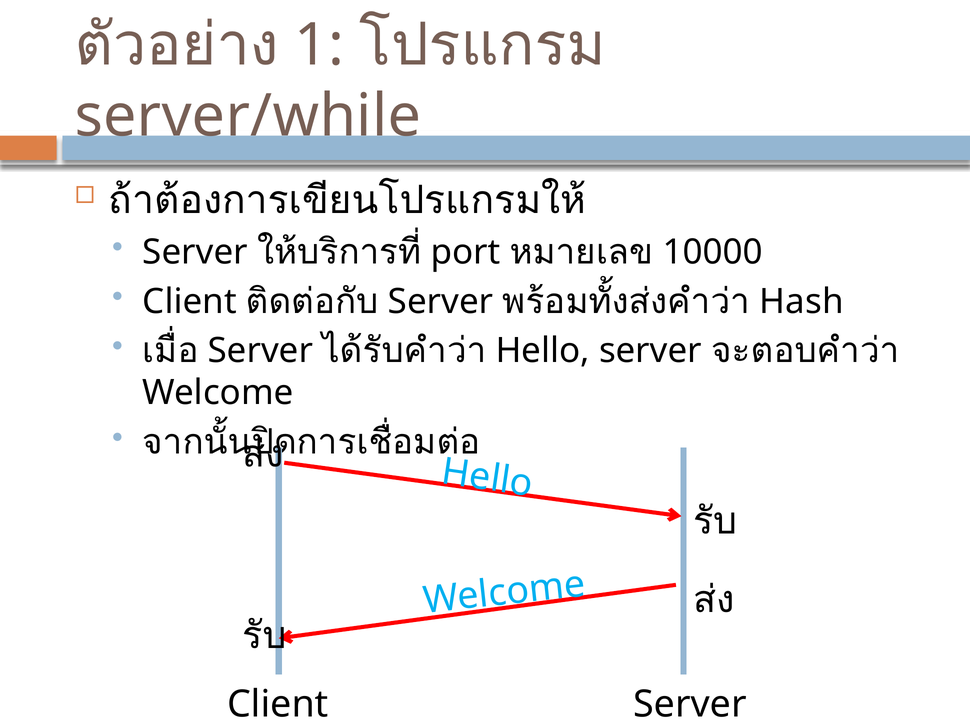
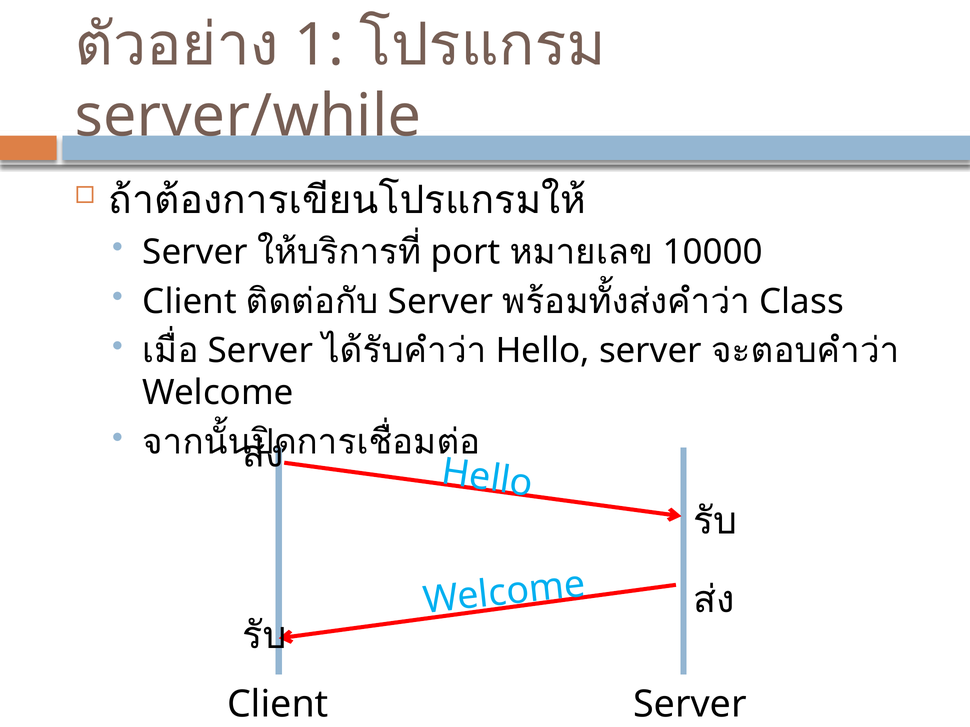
Hash: Hash -> Class (801, 302)
